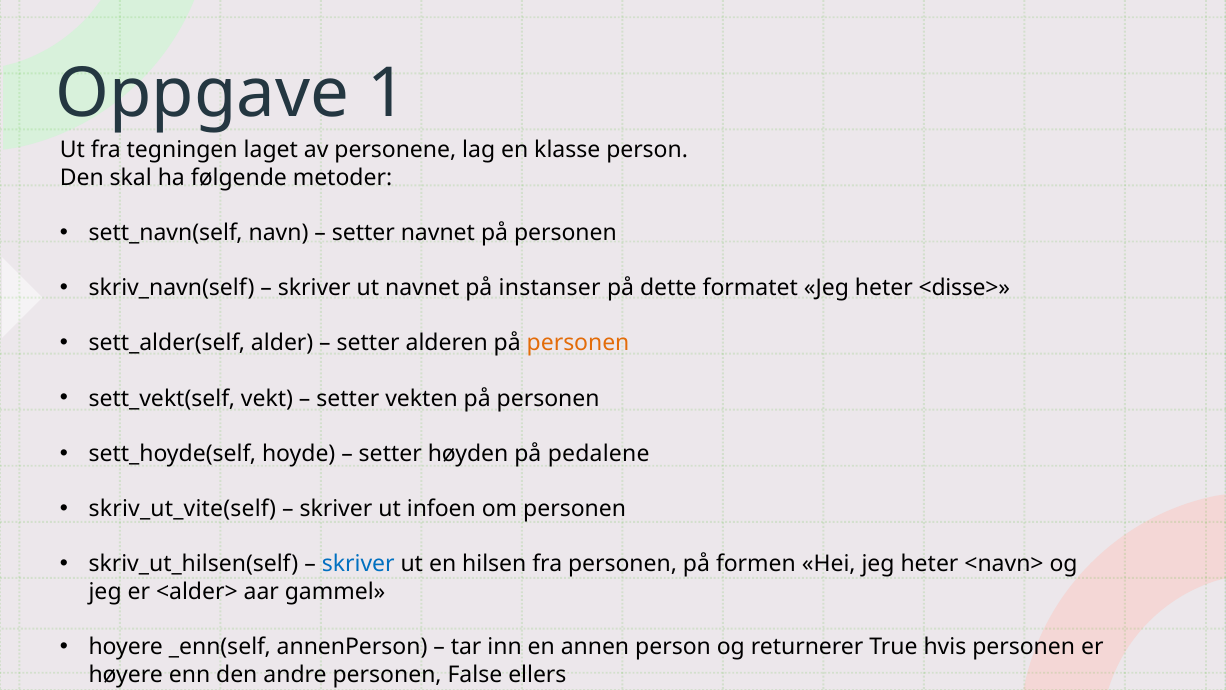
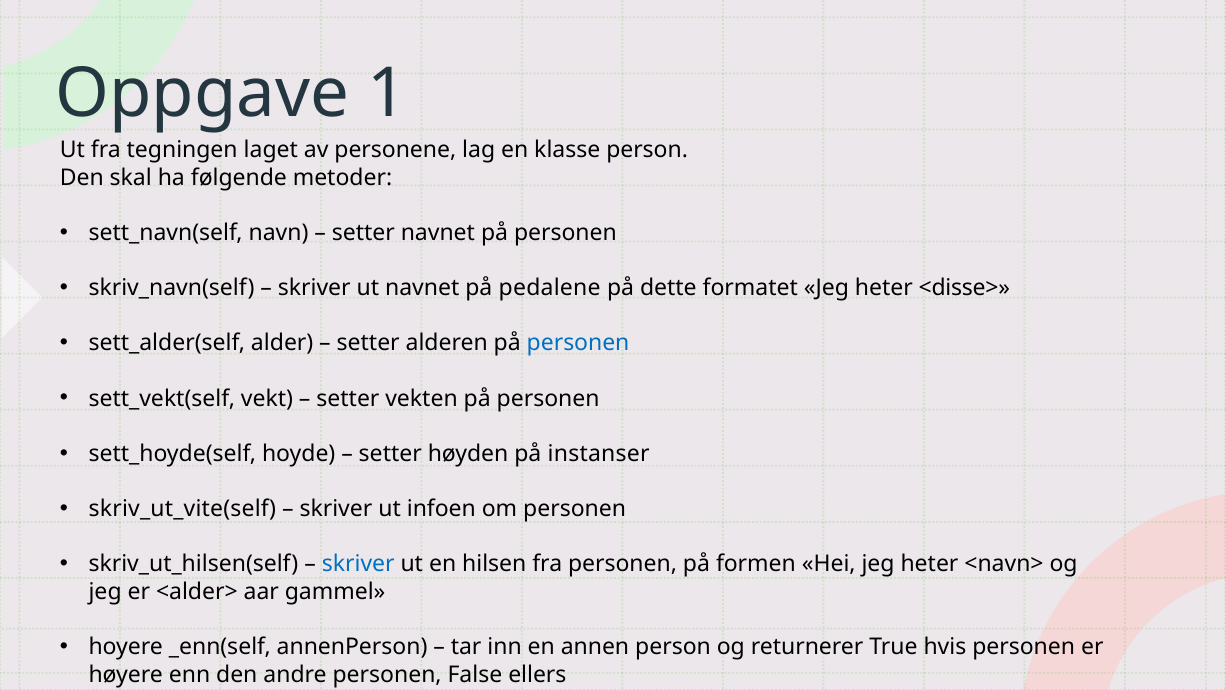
instanser: instanser -> pedalene (550, 288)
personen colour: orange -> blue (578, 343)
pedalene: pedalene -> instanser (599, 453)
